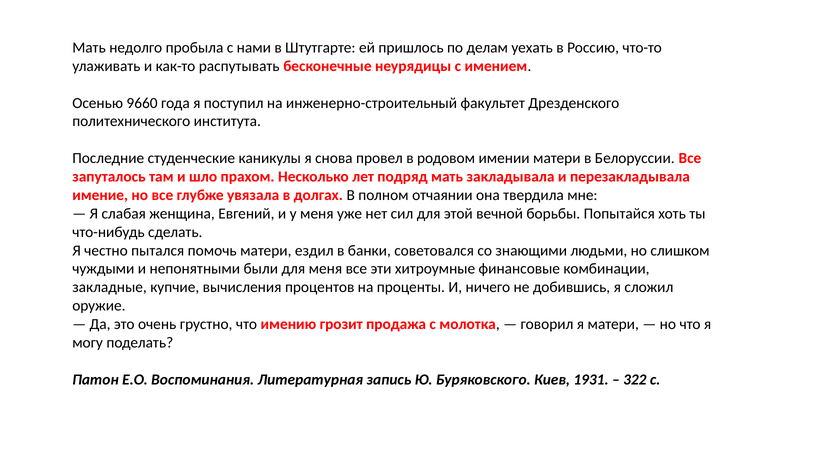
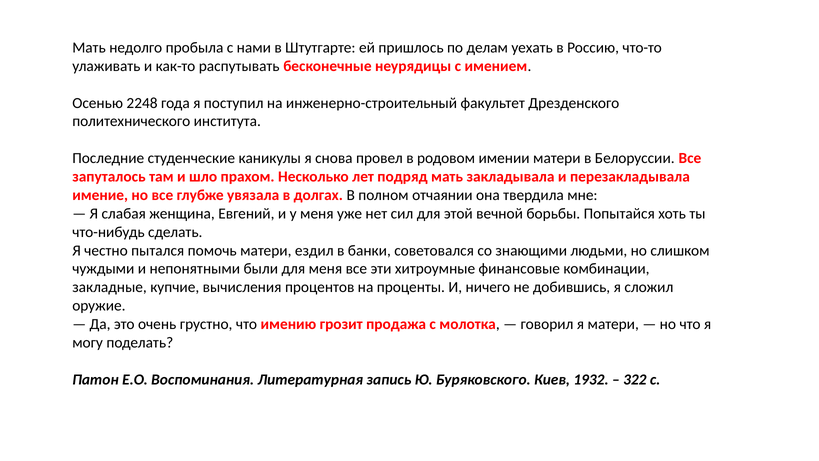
9660: 9660 -> 2248 (142, 103)
1931: 1931 -> 1932 (591, 379)
